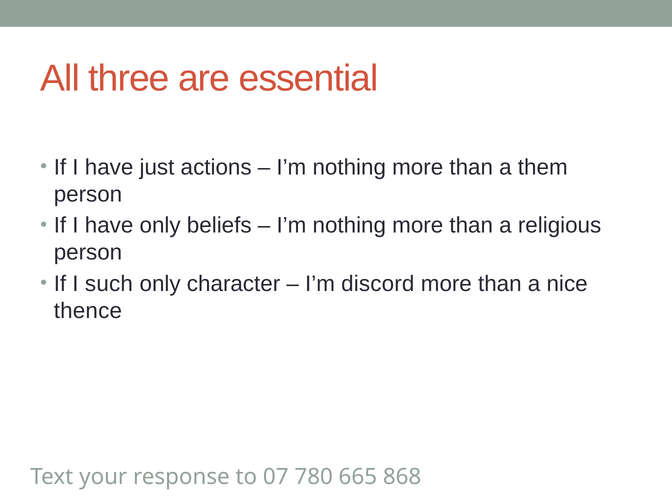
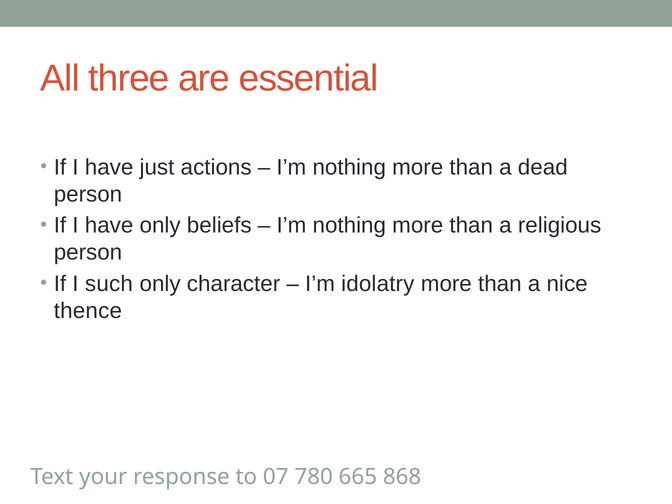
them: them -> dead (543, 167)
discord: discord -> idolatry (378, 284)
